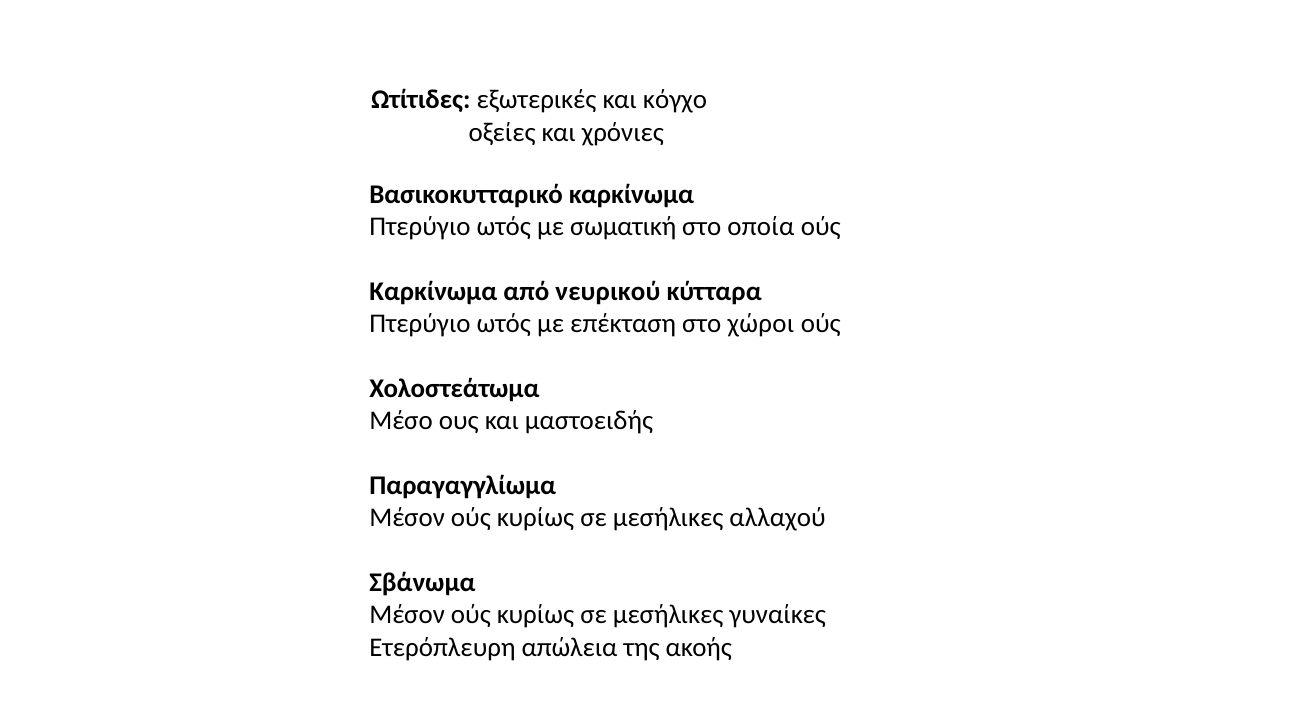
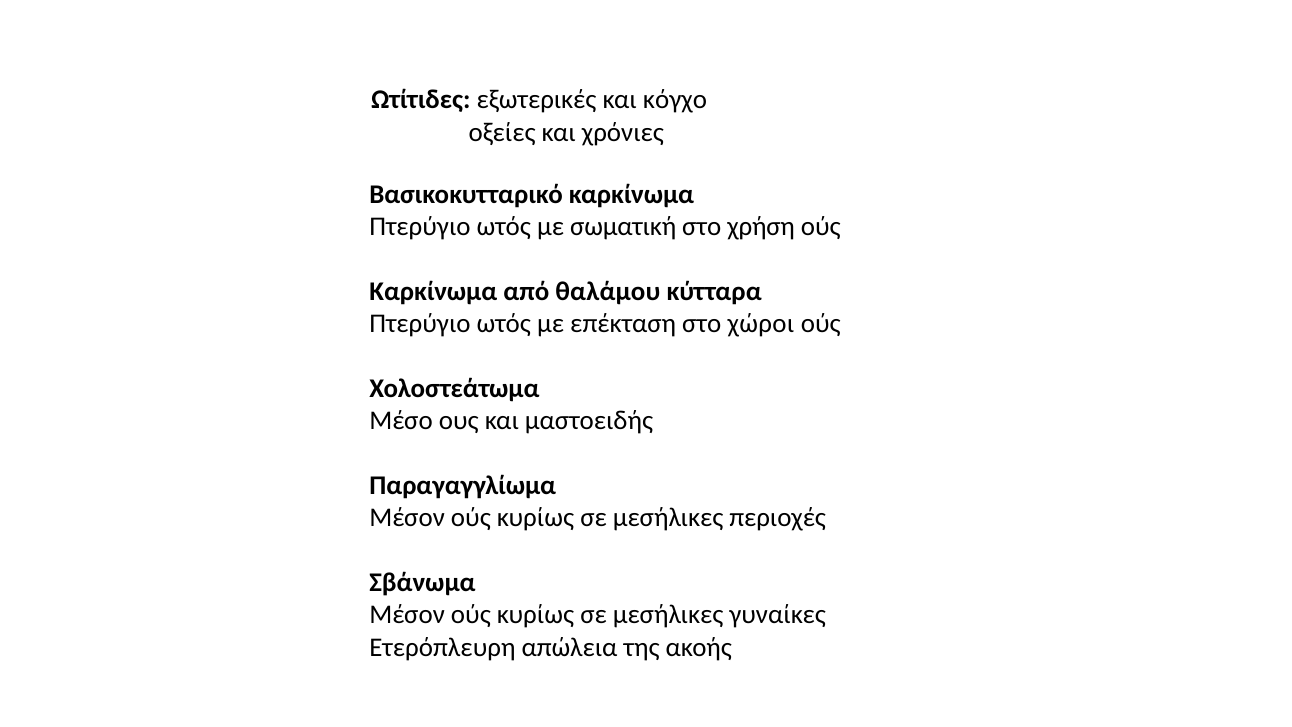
οποία: οποία -> χρήση (761, 227)
νευρικού: νευρικού -> θαλάμου (608, 291)
αλλαχού: αλλαχού -> περιοχές (778, 518)
